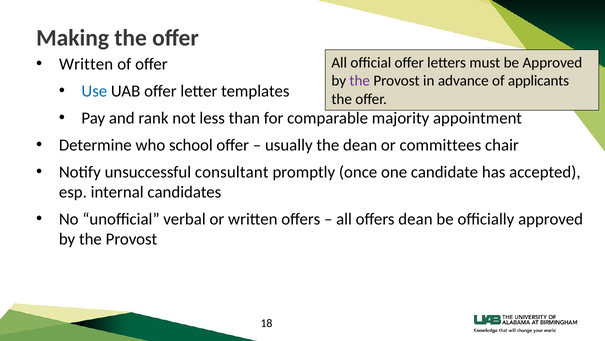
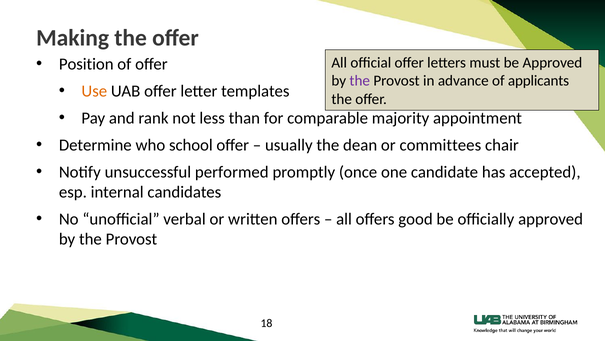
Written: Written -> Position (86, 64)
Use colour: blue -> orange (94, 91)
consultant: consultant -> performed (232, 172)
offers dean: dean -> good (416, 219)
